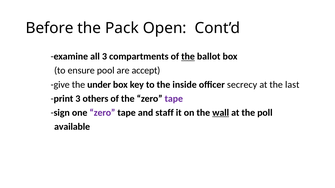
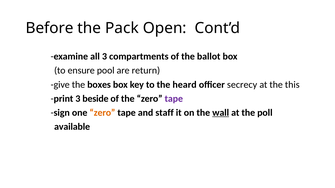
the underline: present -> none (188, 57)
accept: accept -> return (146, 71)
under: under -> boxes (99, 85)
inside: inside -> heard (185, 85)
last: last -> this (292, 85)
others: others -> beside (95, 99)
zero colour: purple -> orange (102, 113)
